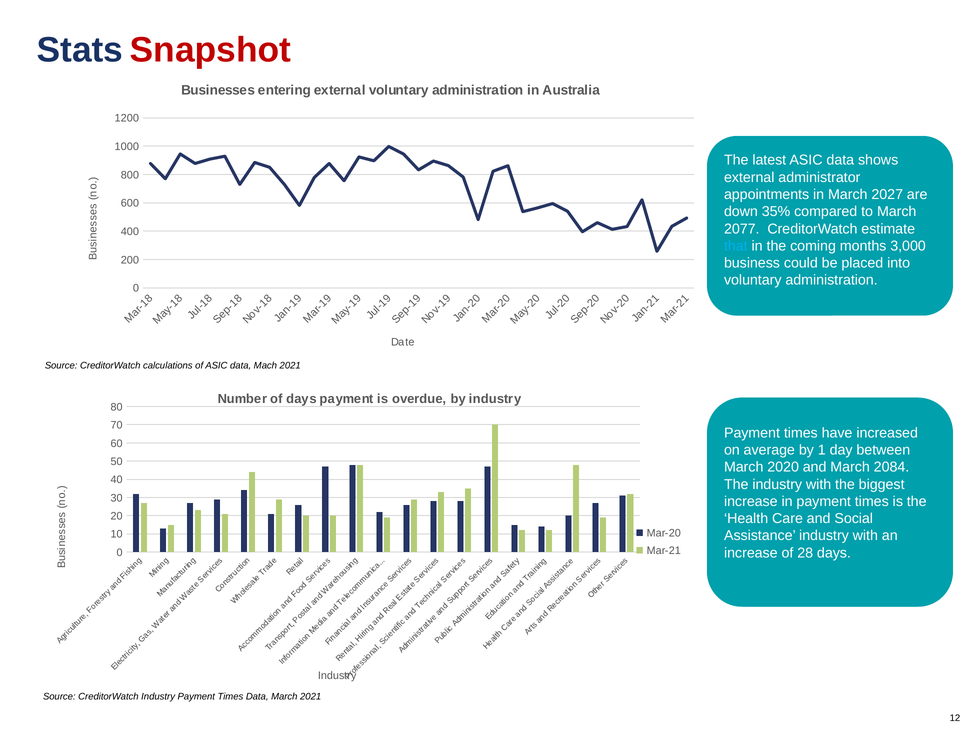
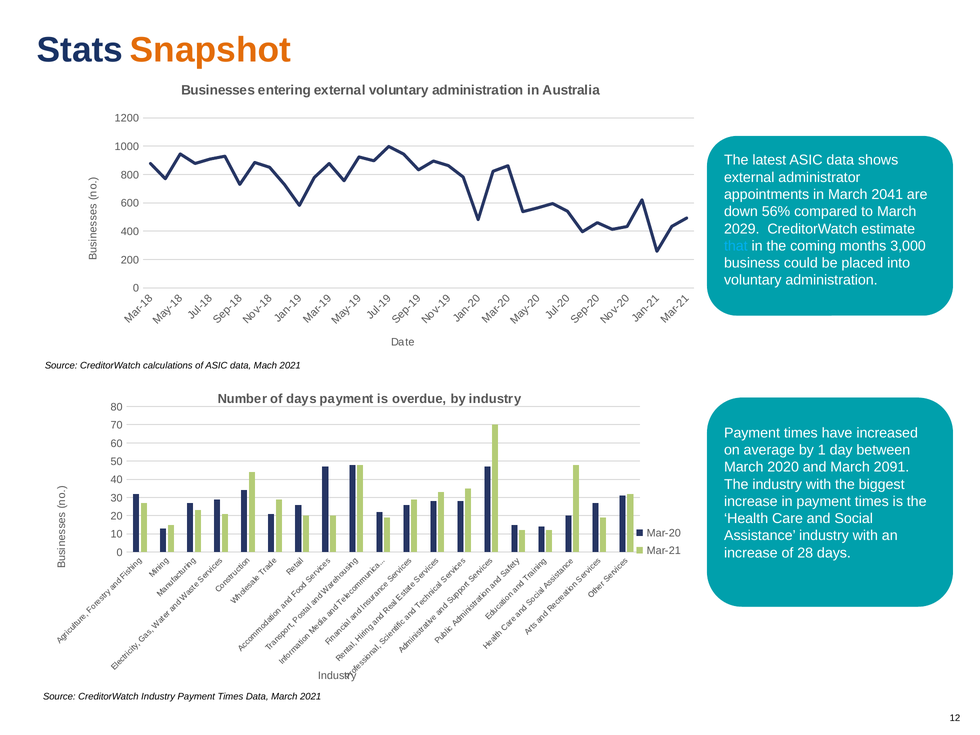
Snapshot colour: red -> orange (211, 50)
2027: 2027 -> 2041 (887, 195)
35%: 35% -> 56% (776, 212)
2077: 2077 -> 2029 (742, 229)
2084: 2084 -> 2091 (892, 467)
